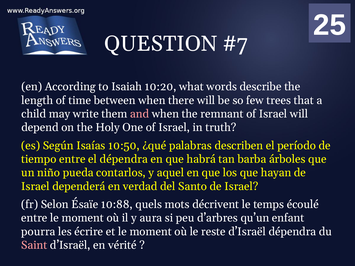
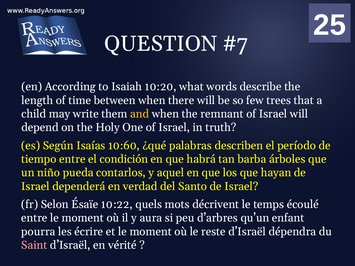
and colour: pink -> yellow (140, 114)
10:50: 10:50 -> 10:60 (124, 146)
el dépendra: dépendra -> condición (124, 159)
10:88: 10:88 -> 10:22 (117, 205)
